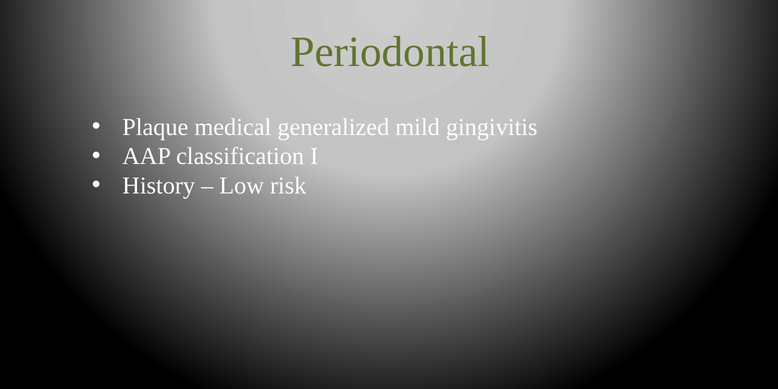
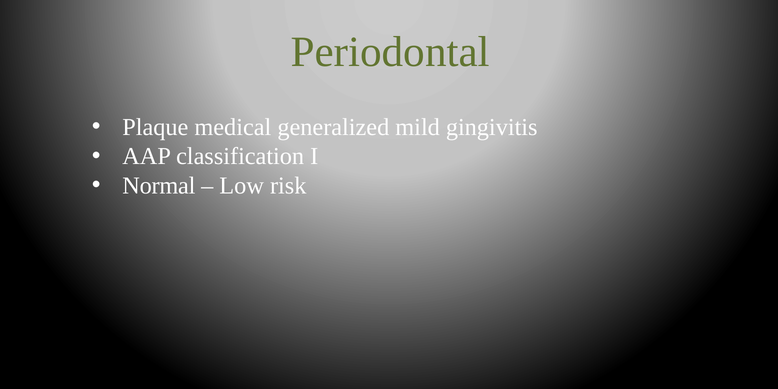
History: History -> Normal (159, 186)
